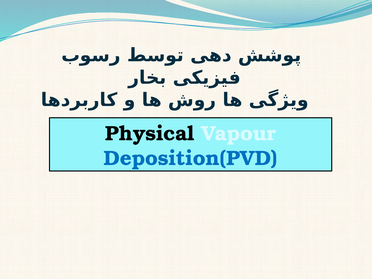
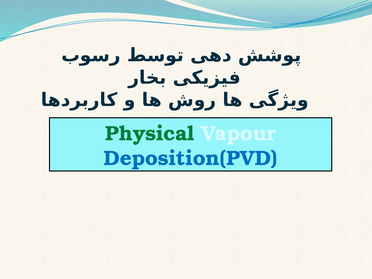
Physical colour: black -> green (150, 133)
